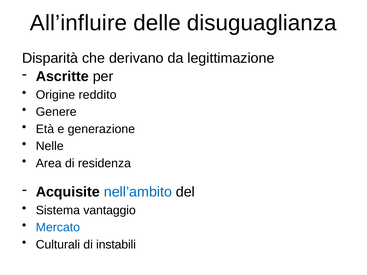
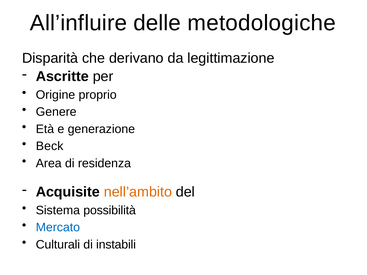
disuguaglianza: disuguaglianza -> metodologiche (262, 23)
reddito: reddito -> proprio (98, 95)
Nelle: Nelle -> Beck (50, 146)
nell’ambito colour: blue -> orange (138, 192)
vantaggio: vantaggio -> possibilità (110, 211)
